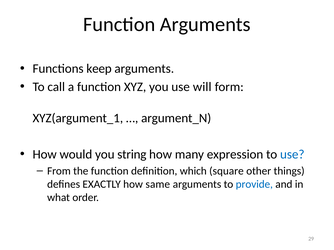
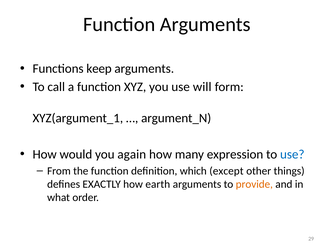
string: string -> again (132, 155)
square: square -> except (226, 171)
same: same -> earth (158, 185)
provide colour: blue -> orange (254, 185)
